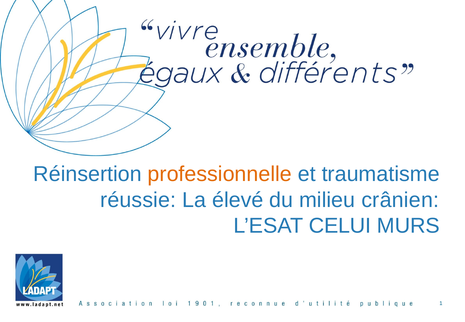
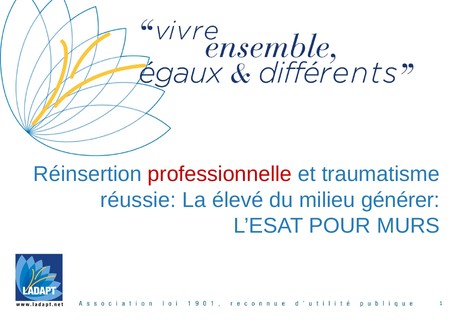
professionnelle colour: orange -> red (220, 174)
crânien: crânien -> générer (400, 200)
CELUI: CELUI -> POUR (340, 226)
